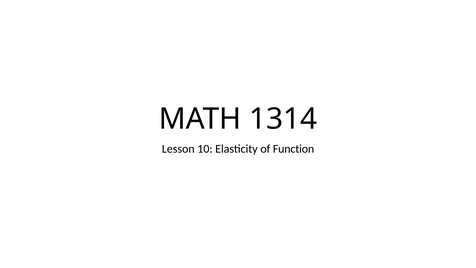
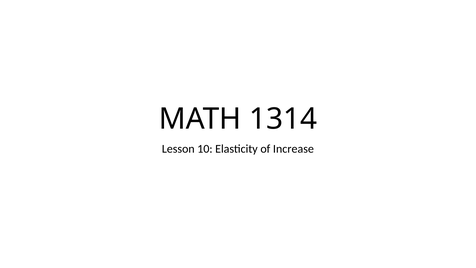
Function: Function -> Increase (293, 149)
